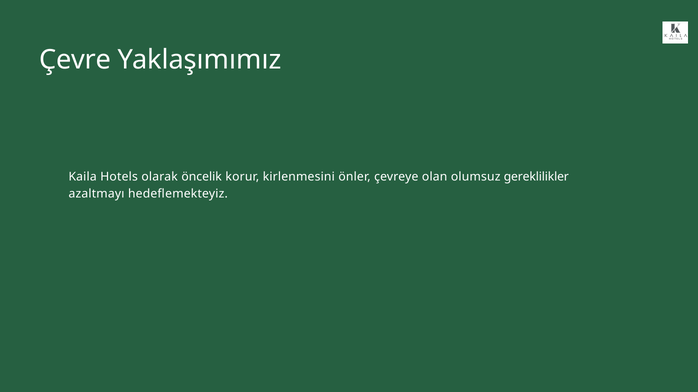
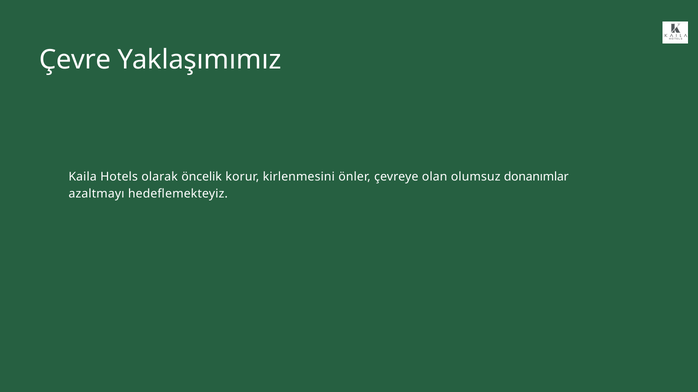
gereklilikler: gereklilikler -> donanımlar (536, 177)
